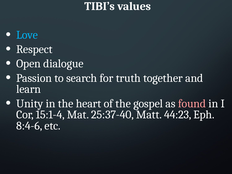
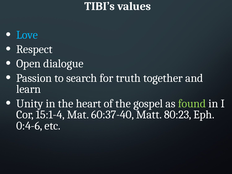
found colour: pink -> light green (192, 104)
25:37-40: 25:37-40 -> 60:37-40 (113, 115)
44:23: 44:23 -> 80:23 (178, 115)
8:4-6: 8:4-6 -> 0:4-6 (29, 126)
